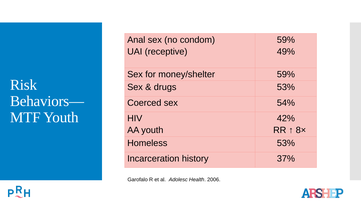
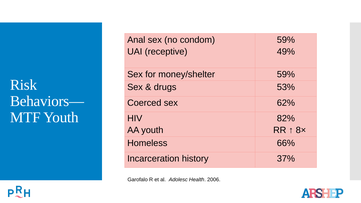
54%: 54% -> 62% (286, 103)
42%: 42% -> 82% (286, 118)
Homeless 53%: 53% -> 66% (286, 143)
